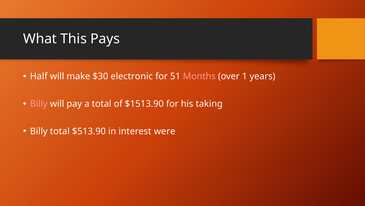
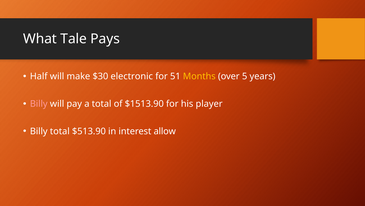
This: This -> Tale (74, 39)
Months colour: pink -> yellow (199, 76)
1: 1 -> 5 (245, 76)
taking: taking -> player (209, 104)
were: were -> allow (165, 131)
